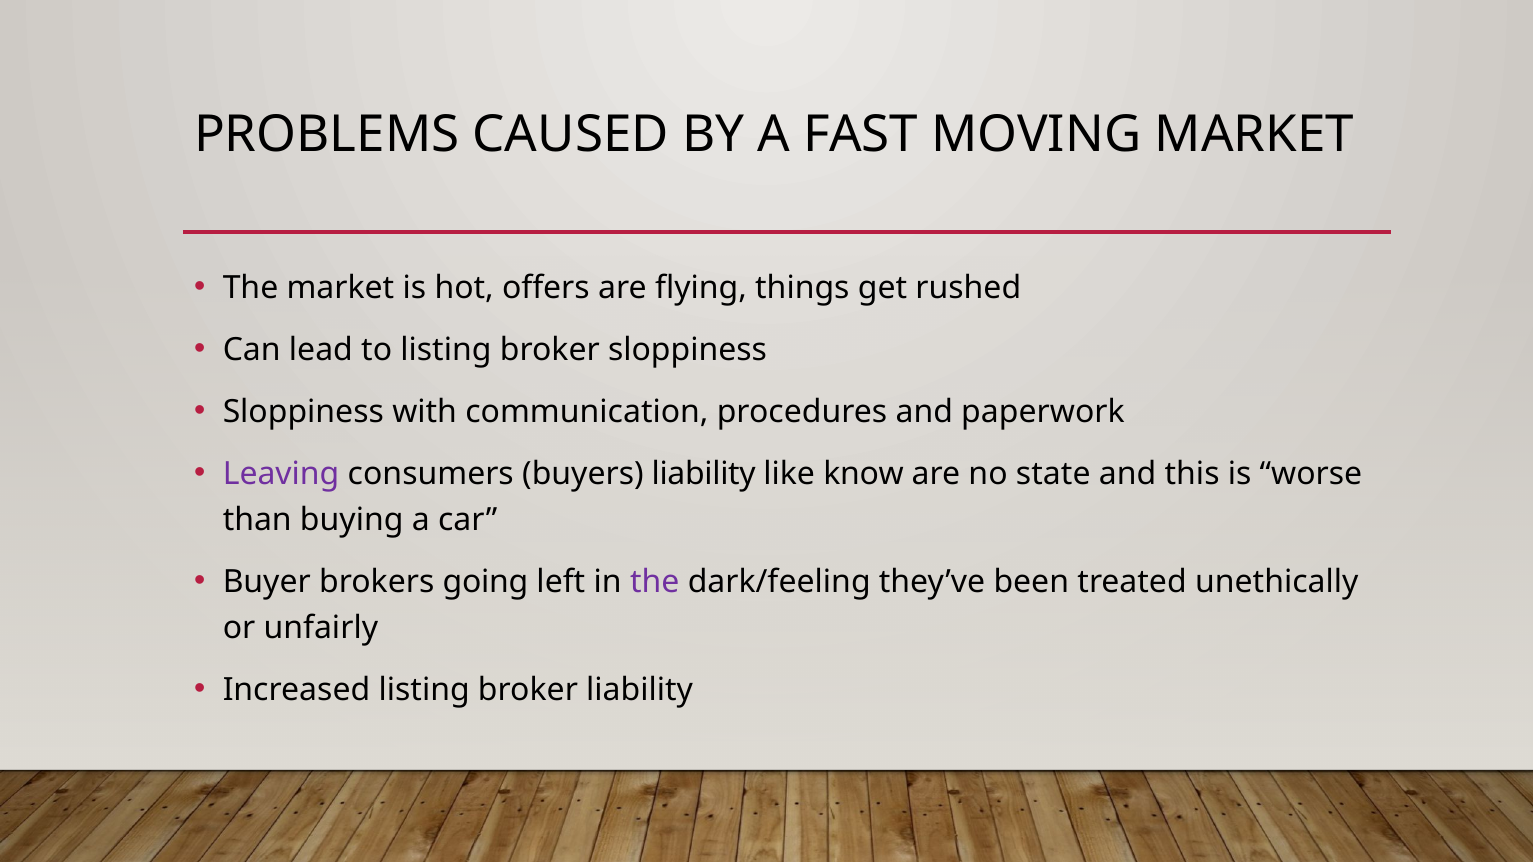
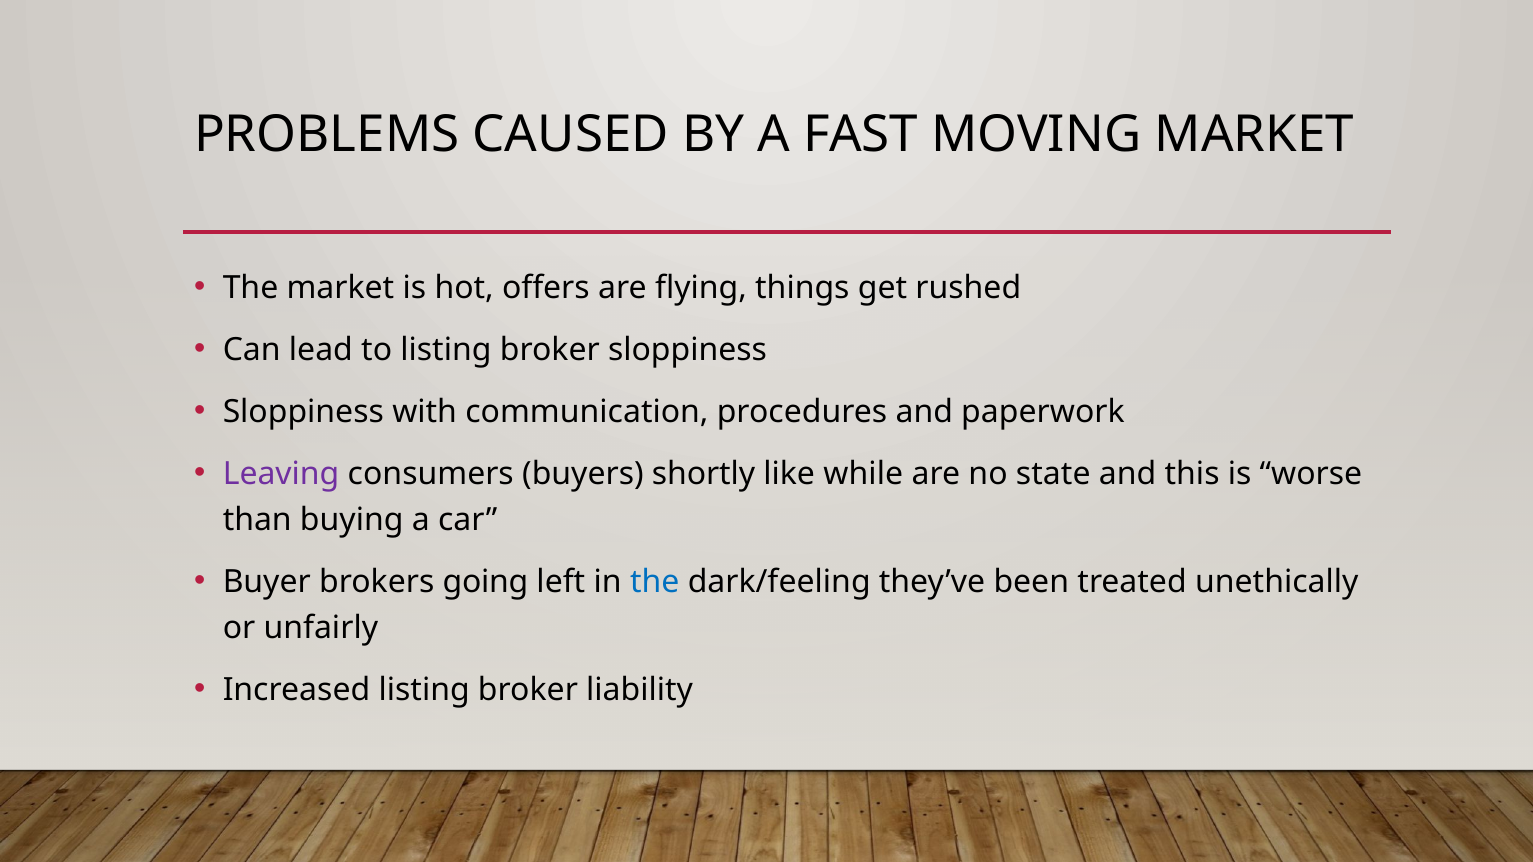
buyers liability: liability -> shortly (704, 474)
know: know -> while (863, 474)
the colour: purple -> blue (655, 582)
